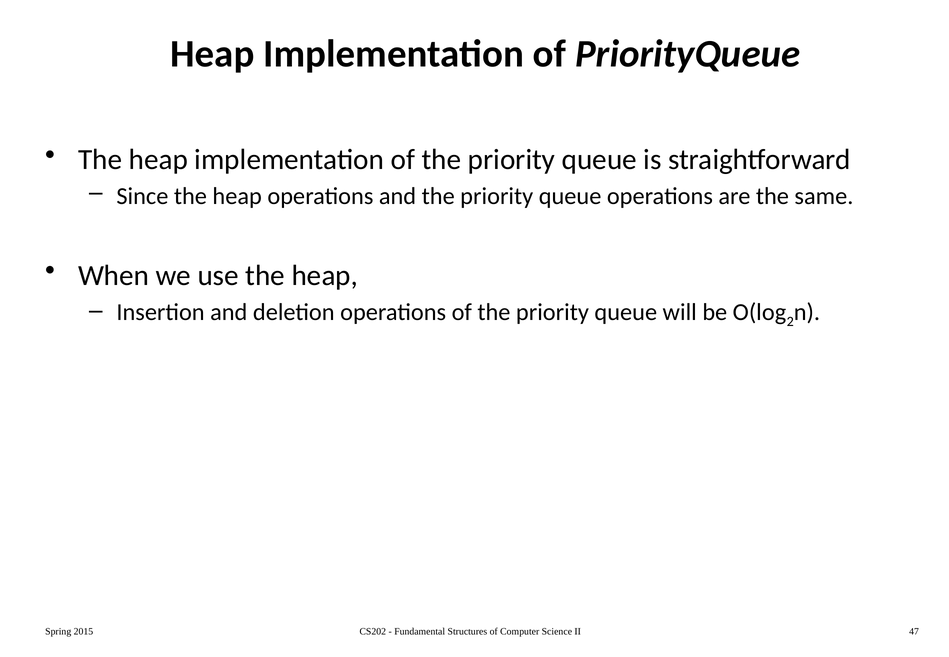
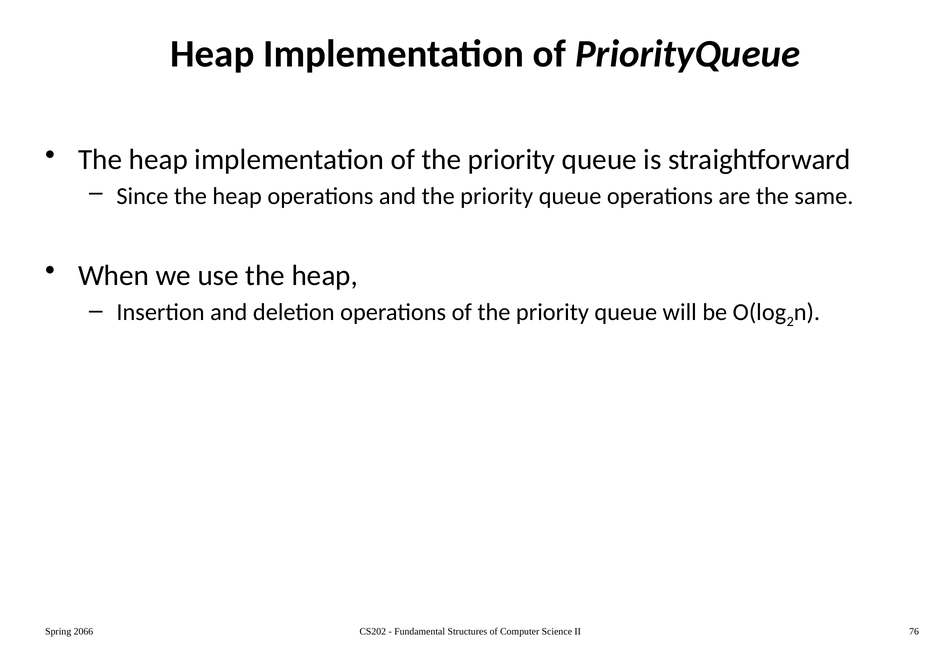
2015: 2015 -> 2066 (83, 631)
47: 47 -> 76 (914, 631)
